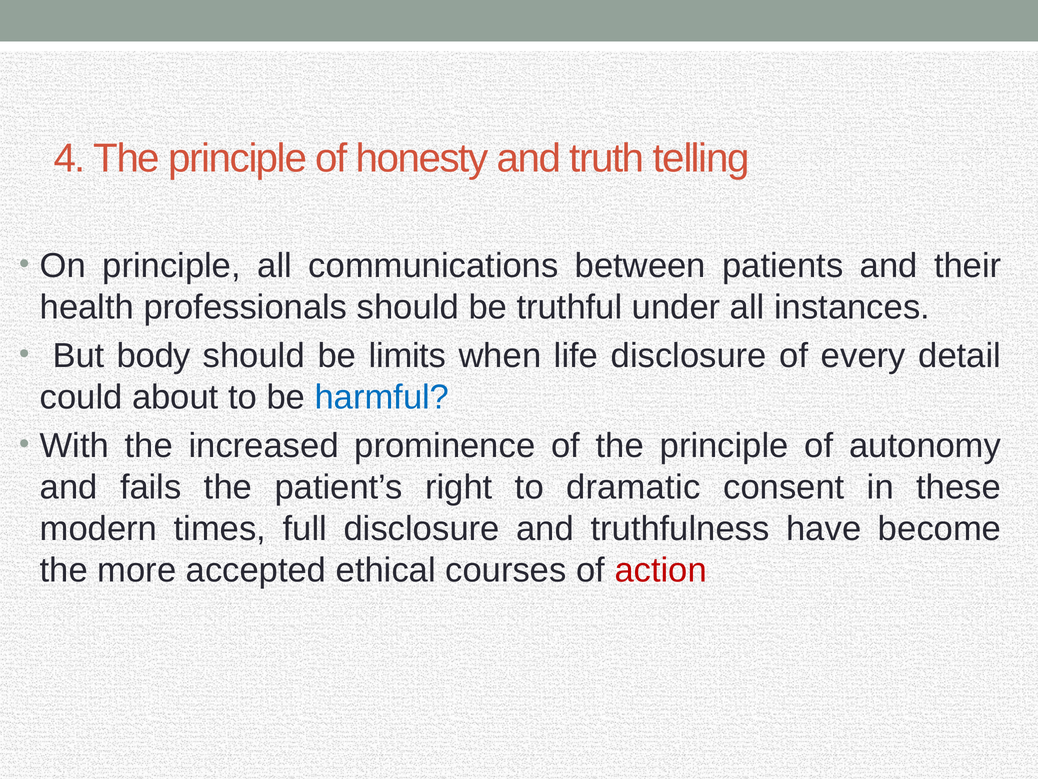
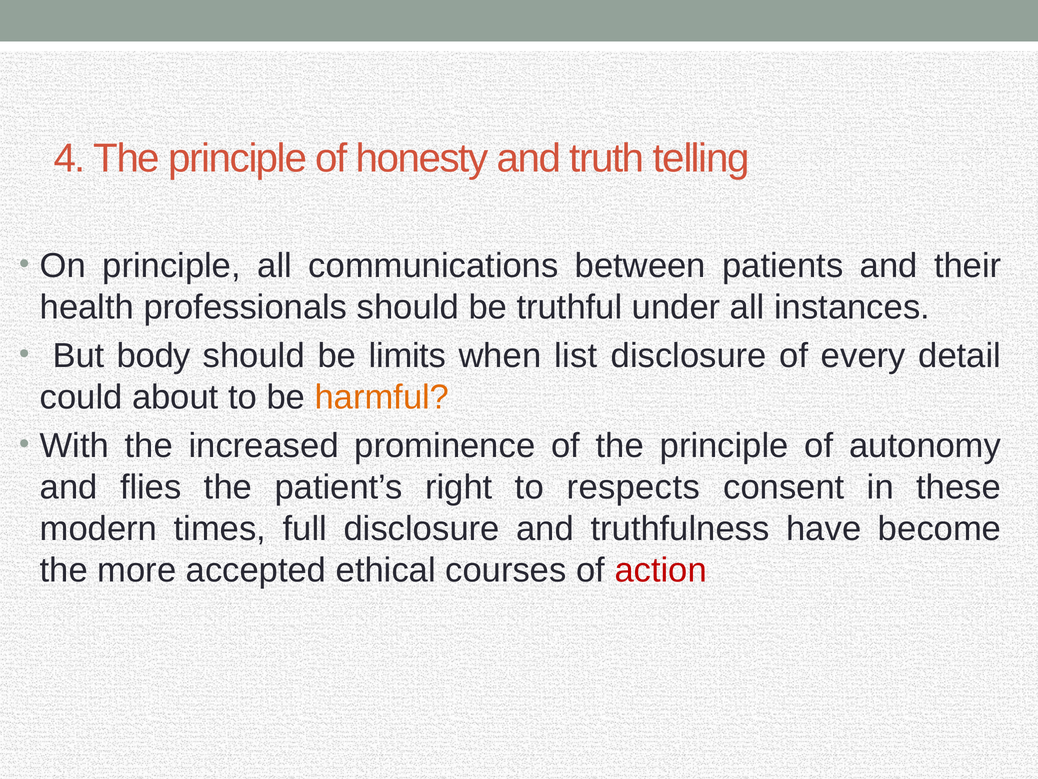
life: life -> list (576, 356)
harmful colour: blue -> orange (382, 397)
fails: fails -> flies (151, 487)
dramatic: dramatic -> respects (633, 487)
